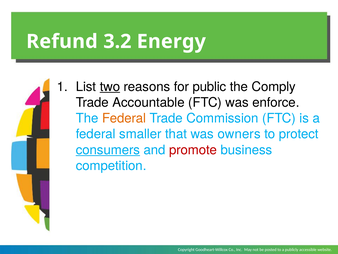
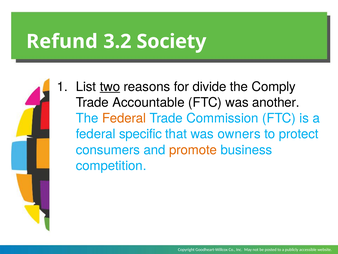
Energy: Energy -> Society (171, 41)
public: public -> divide (209, 87)
enforce: enforce -> another (276, 102)
smaller: smaller -> specific (140, 134)
consumers underline: present -> none (108, 150)
promote colour: red -> orange (193, 150)
